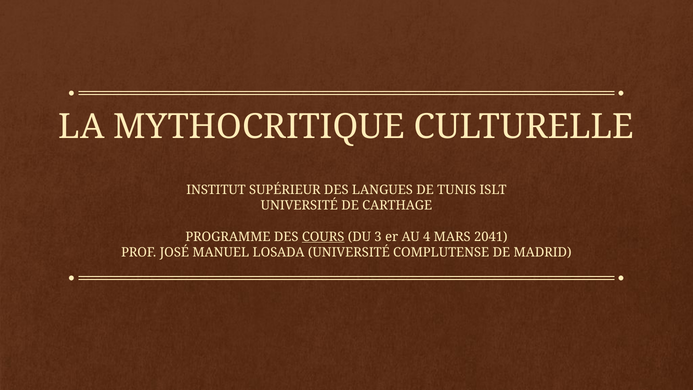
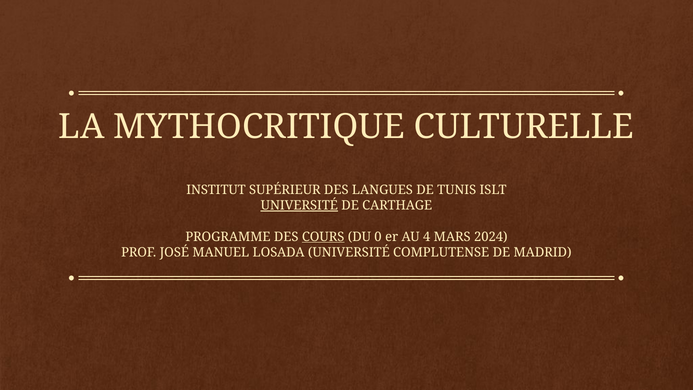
UNIVERSITÉ underline: none -> present (299, 205)
3: 3 -> 0 (378, 237)
2041: 2041 -> 2024 (491, 237)
